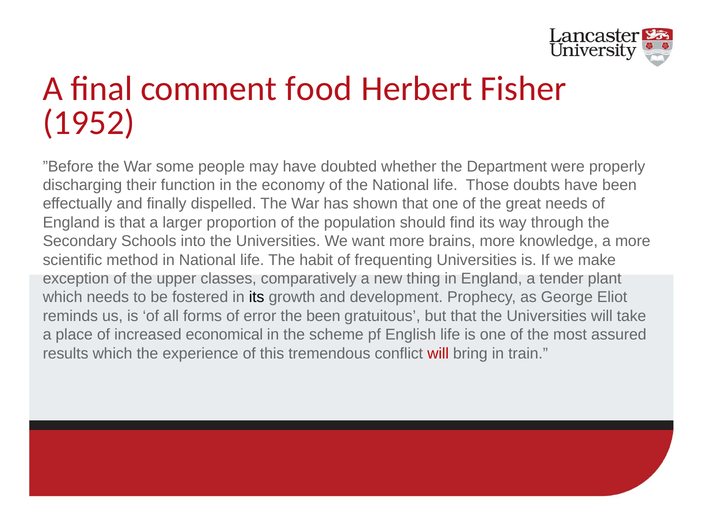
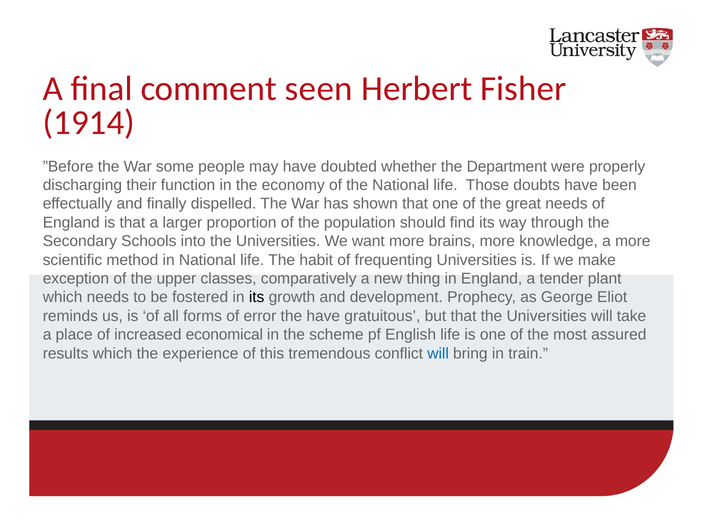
food: food -> seen (319, 89)
1952: 1952 -> 1914 (89, 123)
the been: been -> have (323, 316)
will colour: red -> blue (438, 353)
